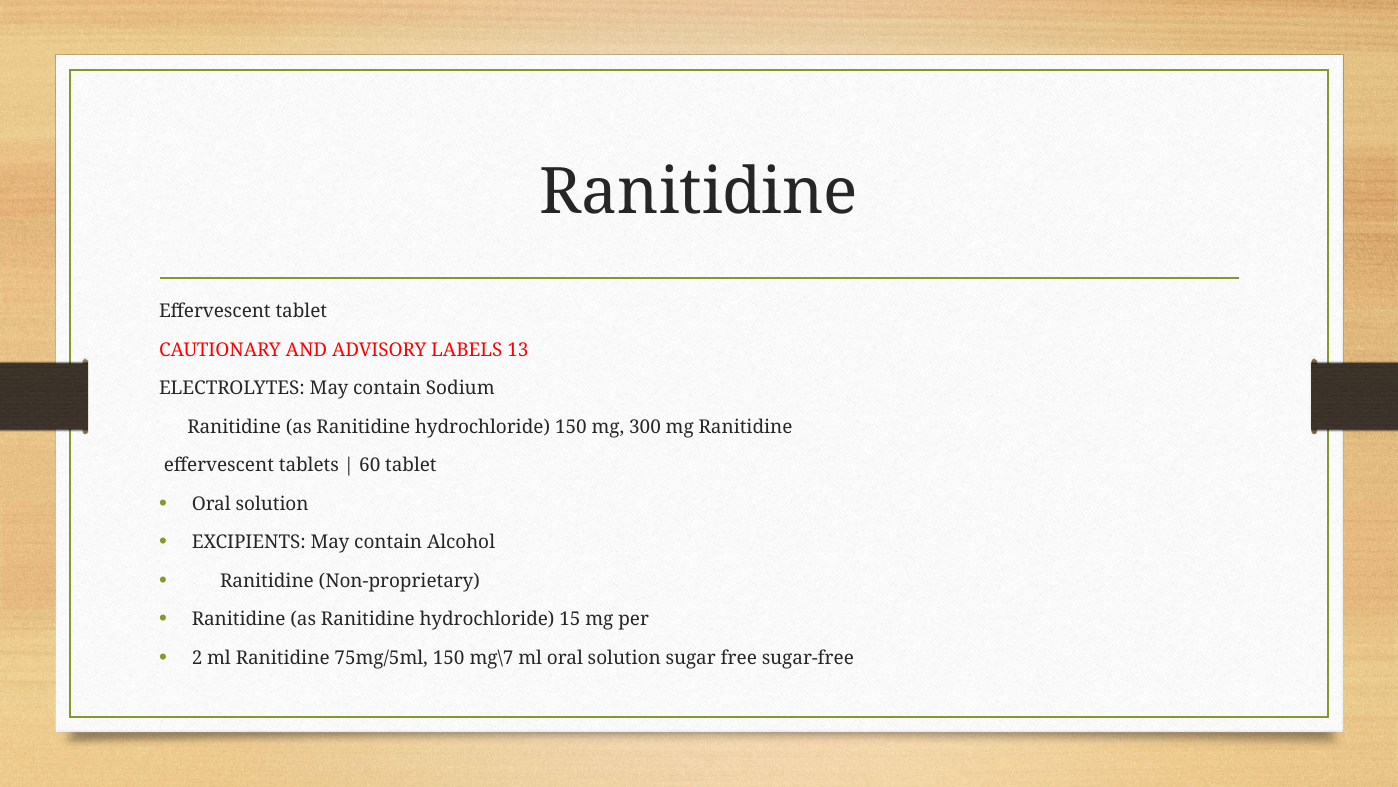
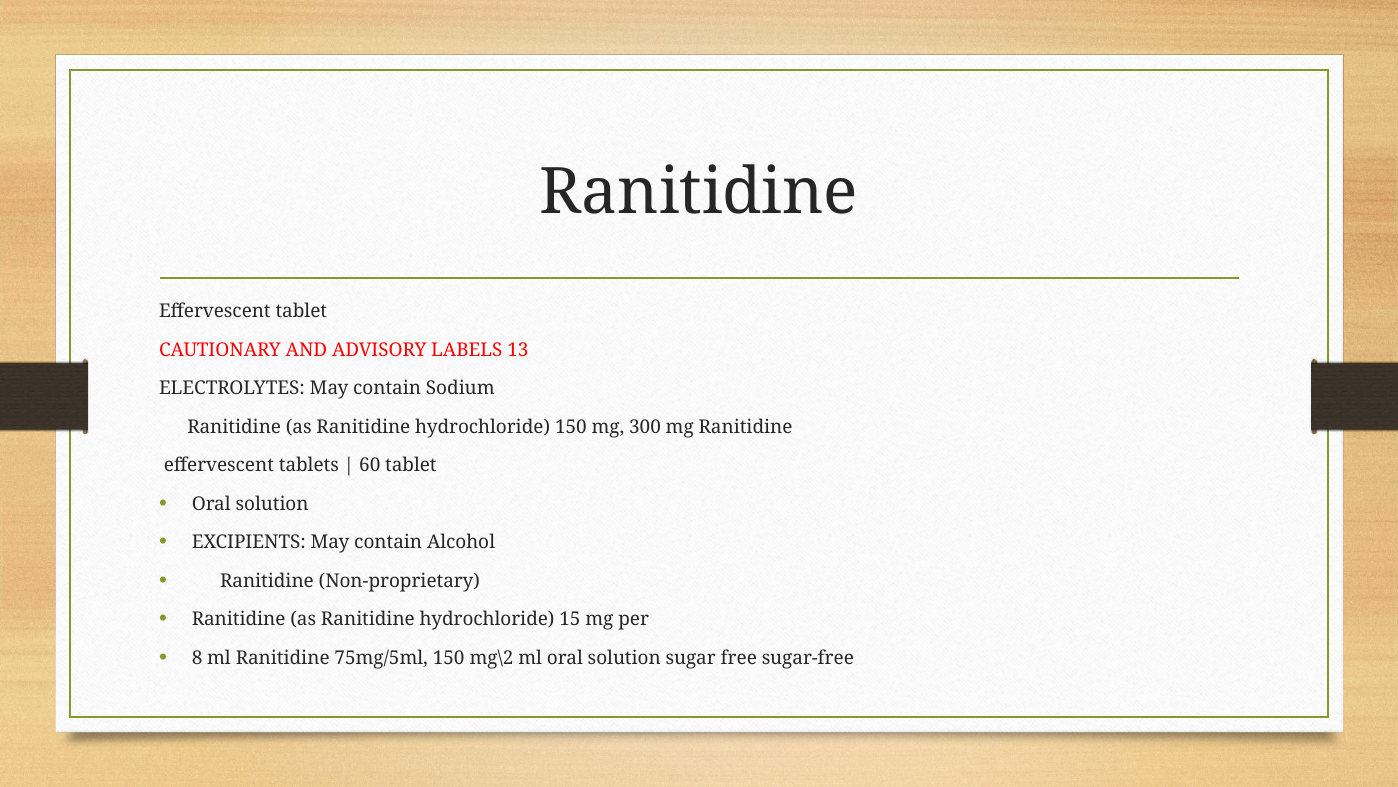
2: 2 -> 8 (197, 657)
mg\7: mg\7 -> mg\2 (492, 657)
